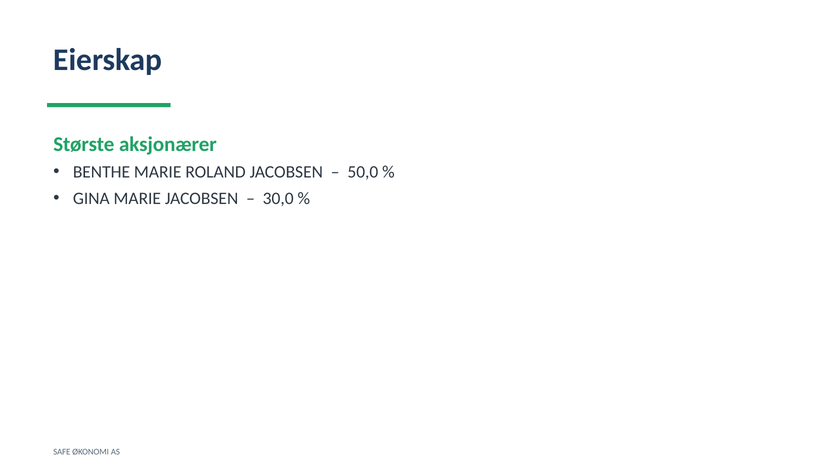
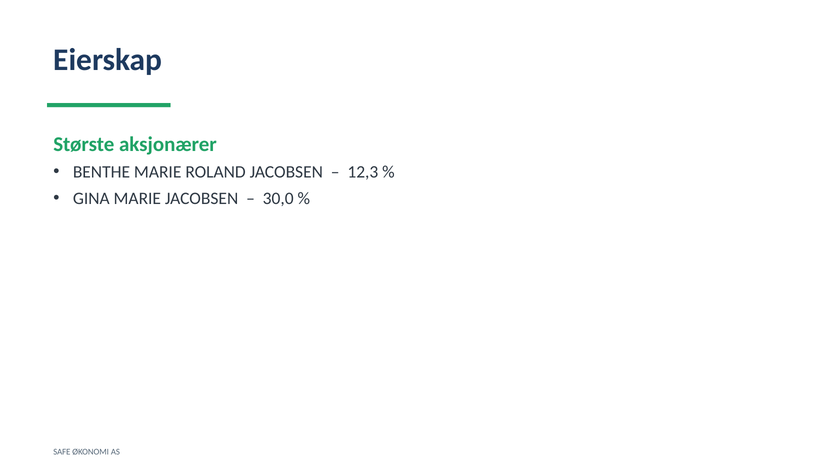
50,0: 50,0 -> 12,3 (363, 172)
